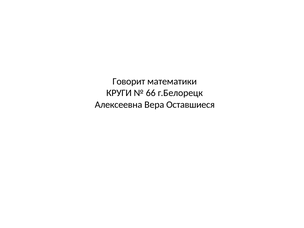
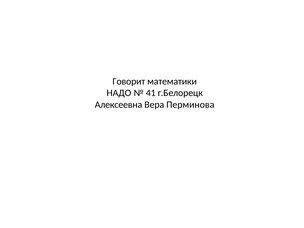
КРУГИ: КРУГИ -> НАДО (119, 93)
66: 66 -> 41 (151, 93)
Оставшиеся: Оставшиеся -> Перминова (190, 105)
